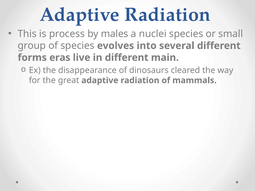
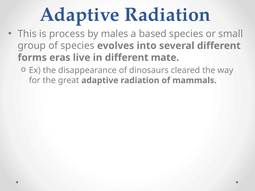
nuclei: nuclei -> based (153, 34)
main: main -> mate (165, 58)
